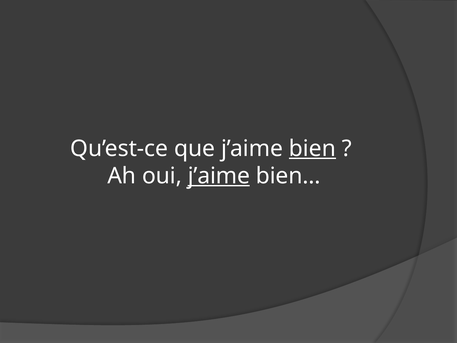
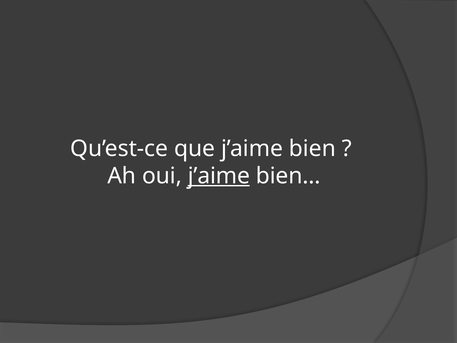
bien underline: present -> none (312, 148)
